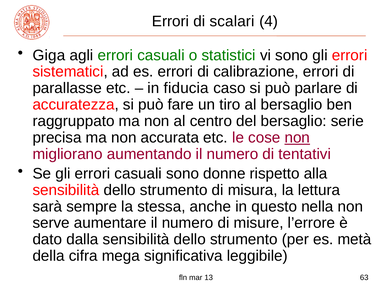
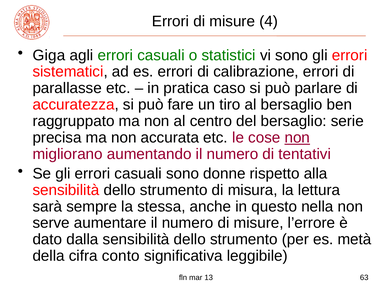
Errori di scalari: scalari -> misure (232, 21)
fiducia: fiducia -> pratica (186, 88)
mega: mega -> conto (121, 256)
